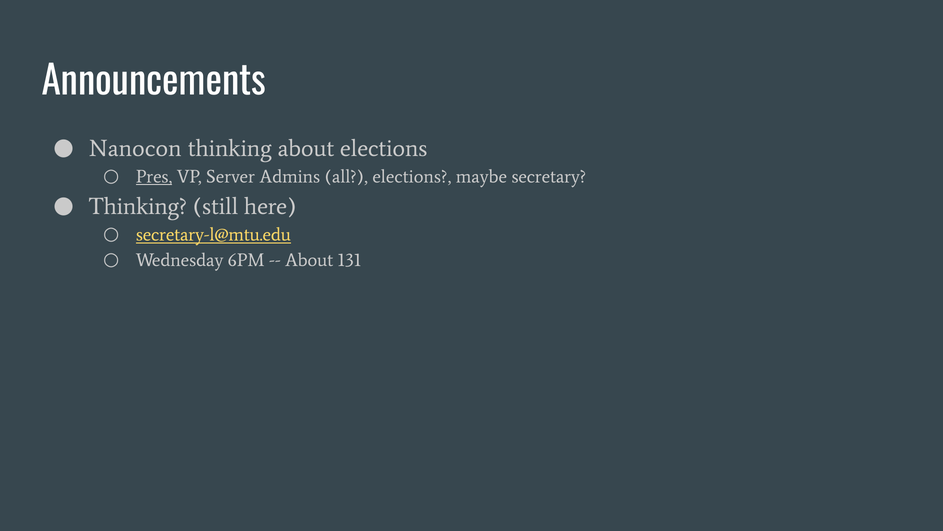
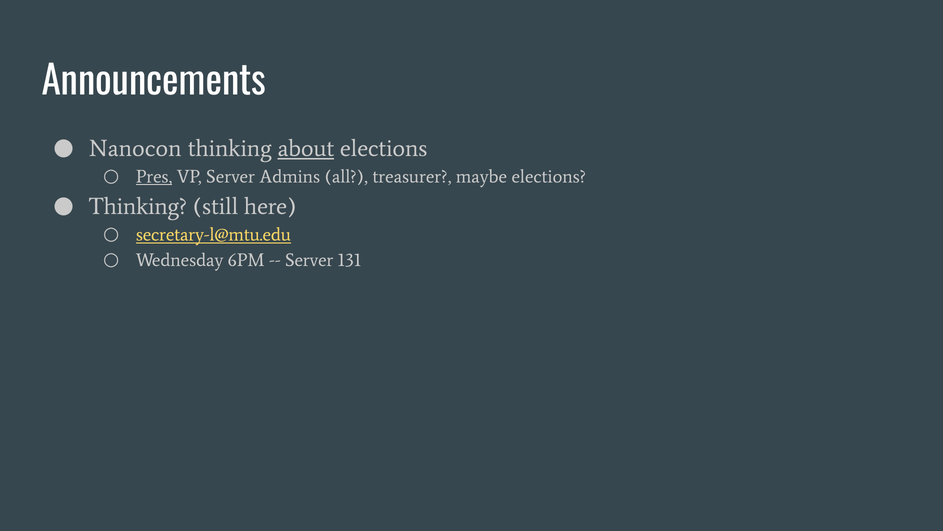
about underline: none -> present (306, 148)
all elections: elections -> treasurer (412, 176)
maybe secretary: secretary -> elections (549, 176)
About: About -> Server (309, 260)
